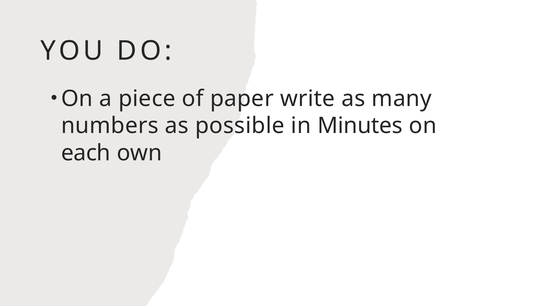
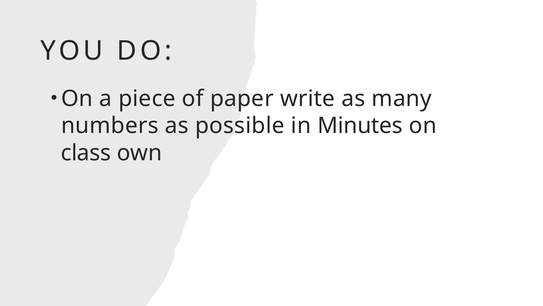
each: each -> class (86, 153)
